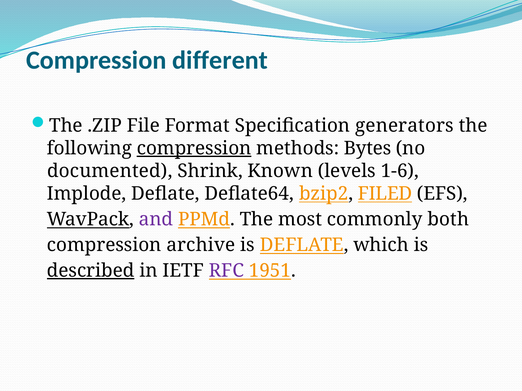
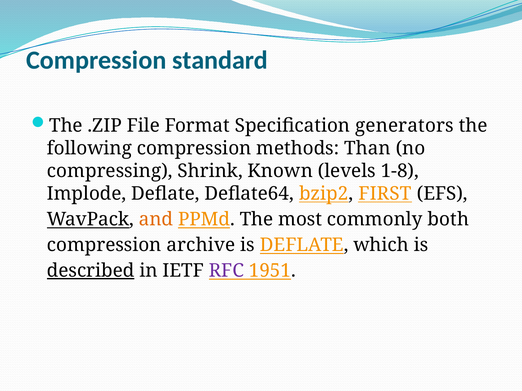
different: different -> standard (220, 60)
compression underline: present -> none (194, 148)
Bytes: Bytes -> Than (367, 148)
documented: documented -> compressing (110, 171)
1-6: 1-6 -> 1-8 (400, 171)
FILED: FILED -> FIRST (385, 194)
and colour: purple -> orange (156, 219)
